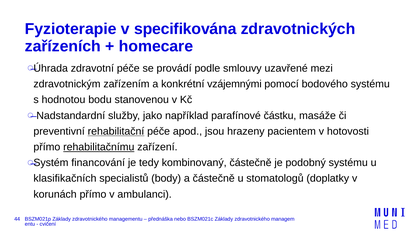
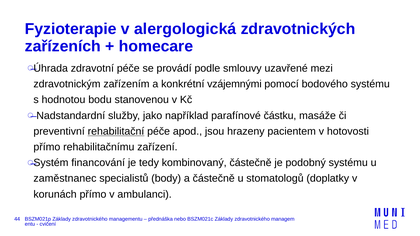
specifikována: specifikována -> alergologická (185, 29)
rehabilitačnímu underline: present -> none (99, 147)
klasifikačních: klasifikačních -> zaměstnanec (65, 179)
